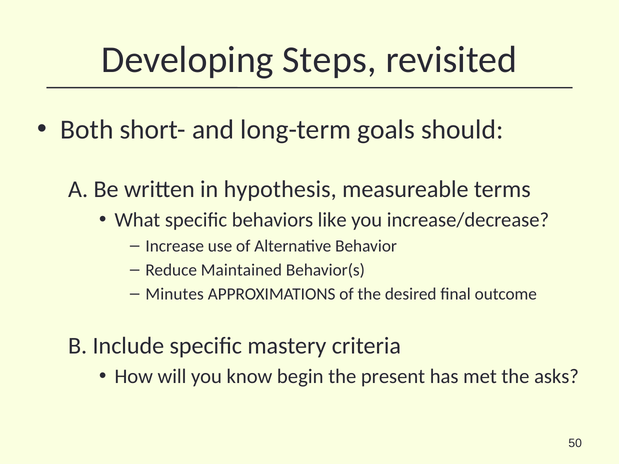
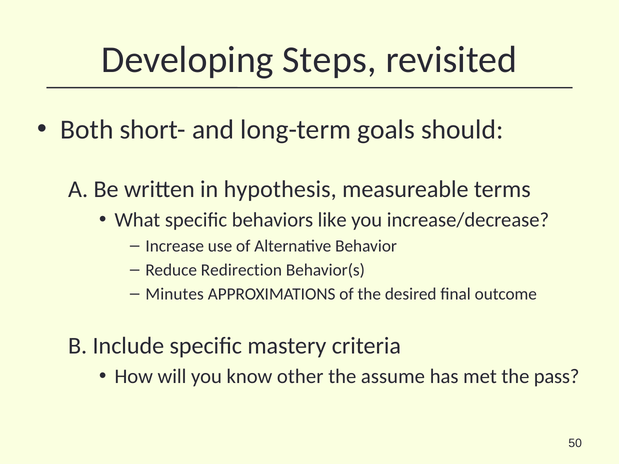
Maintained: Maintained -> Redirection (241, 270)
begin: begin -> other (300, 377)
present: present -> assume (393, 377)
asks: asks -> pass (557, 377)
